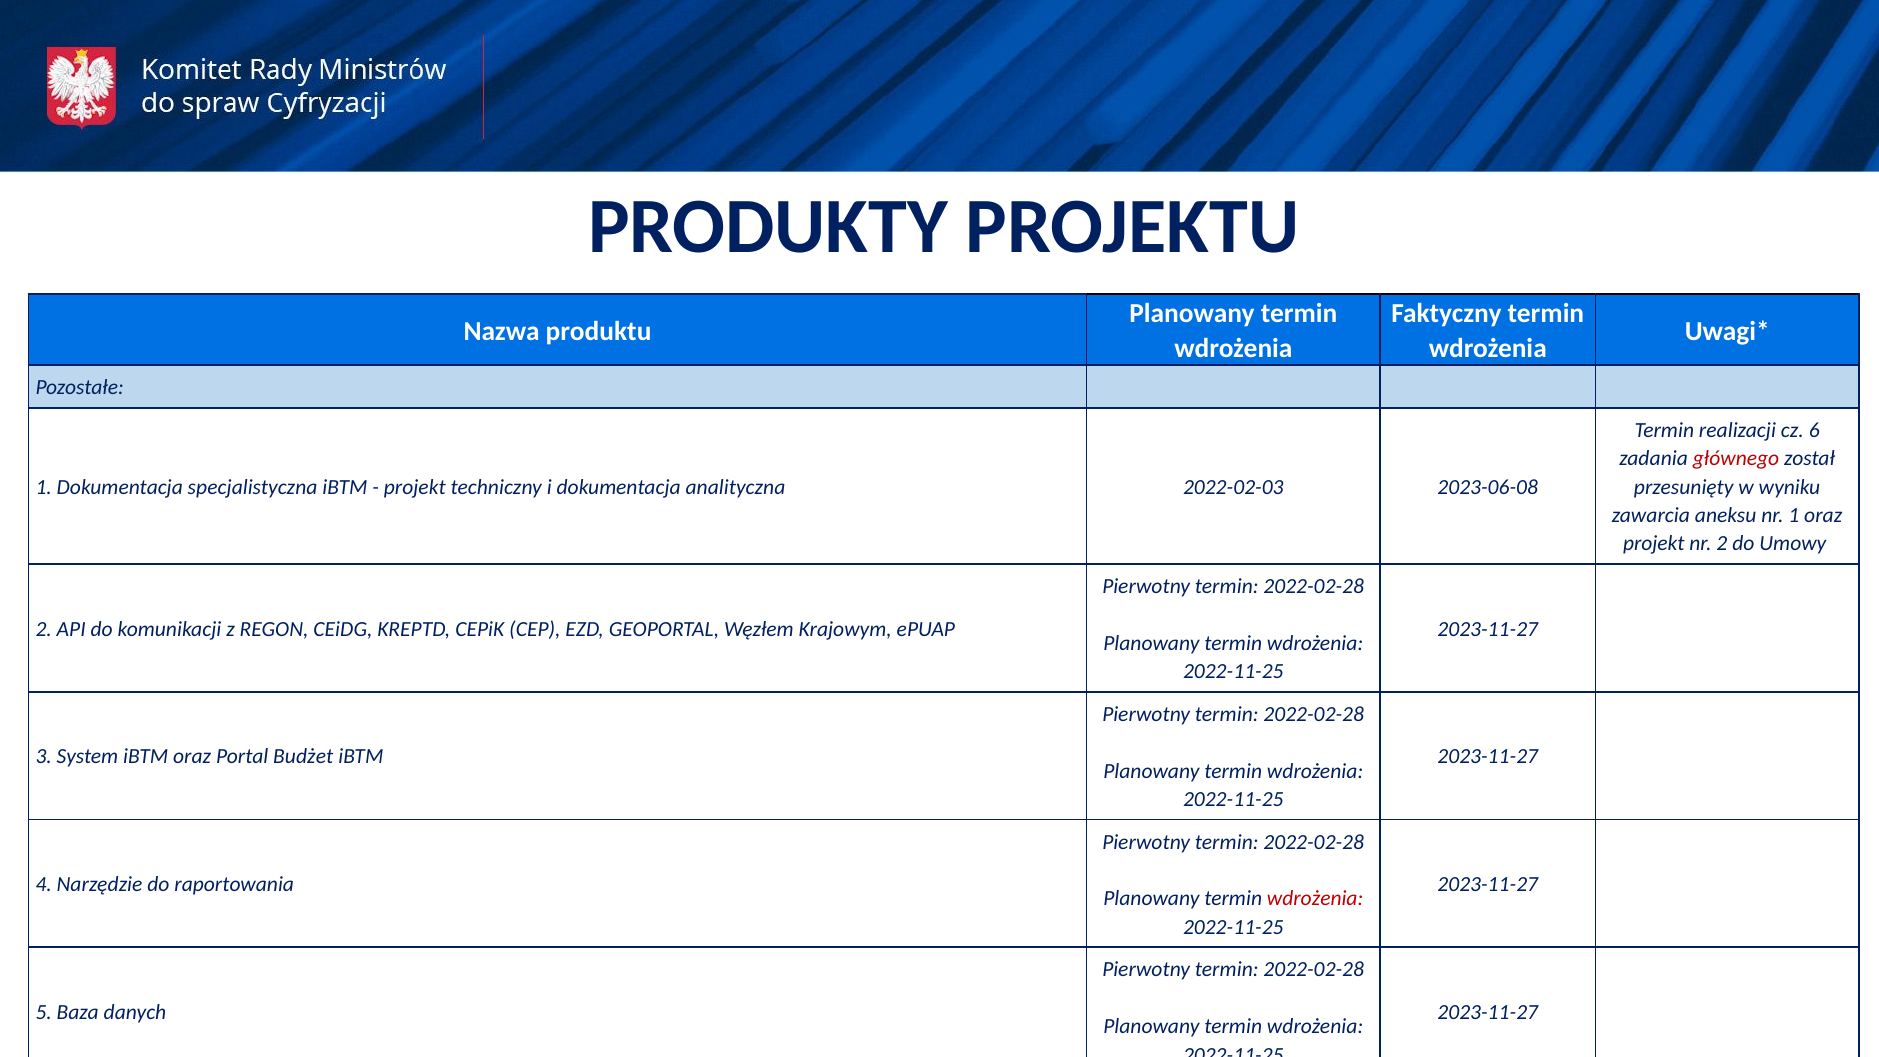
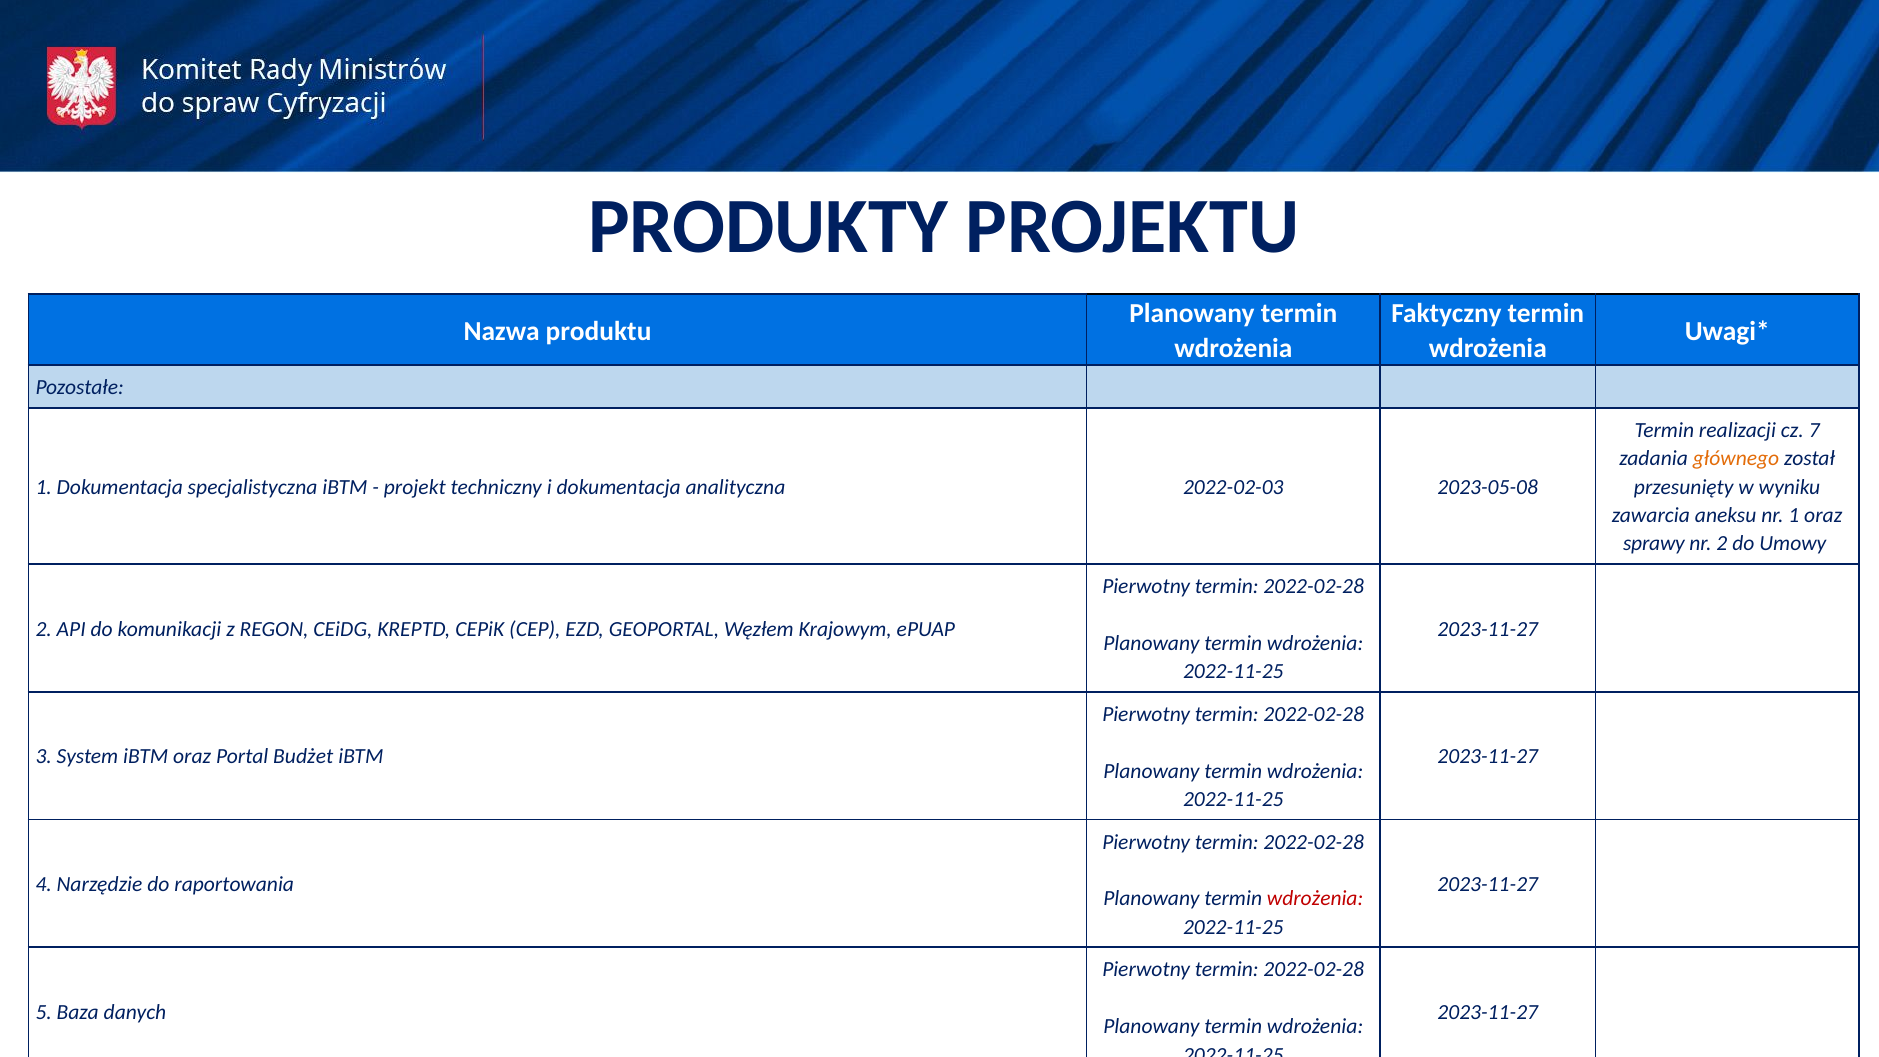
6: 6 -> 7 (1814, 430)
głównego colour: red -> orange (1736, 459)
2023-06-08: 2023-06-08 -> 2023-05-08 (1488, 487)
projekt: projekt -> sprawy (1654, 544)
